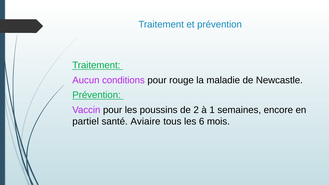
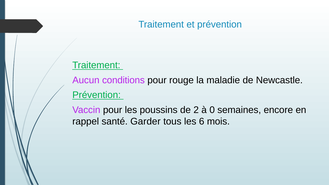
1: 1 -> 0 (212, 110)
partiel: partiel -> rappel (86, 121)
Aviaire: Aviaire -> Garder (145, 121)
